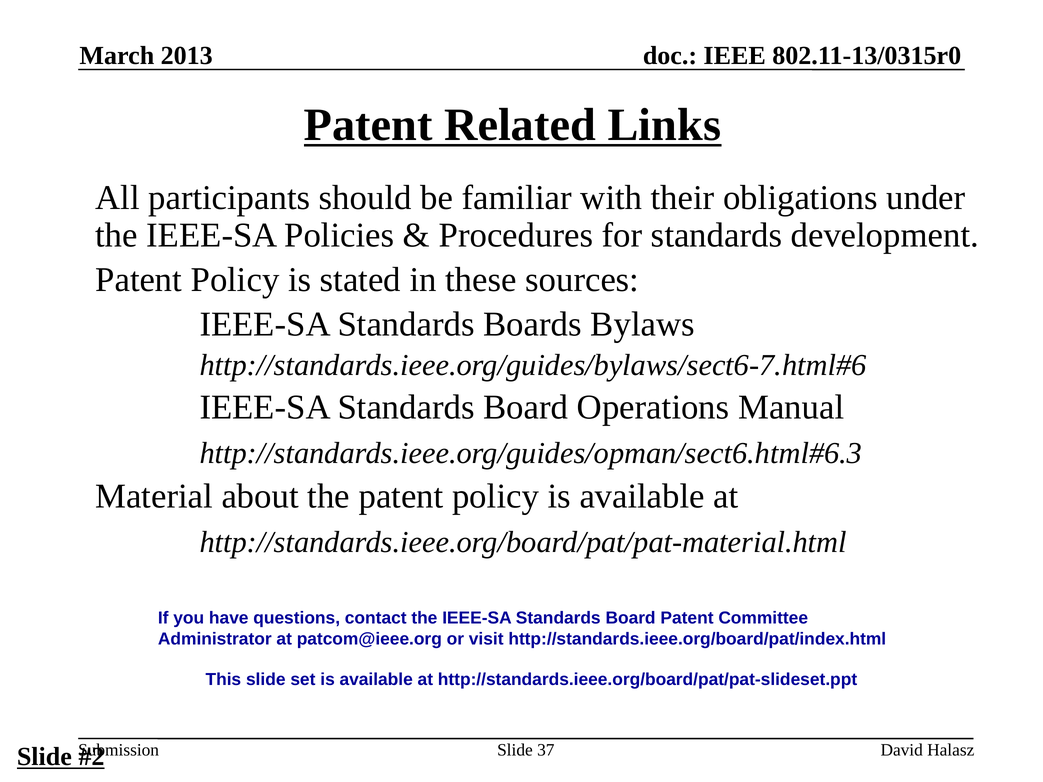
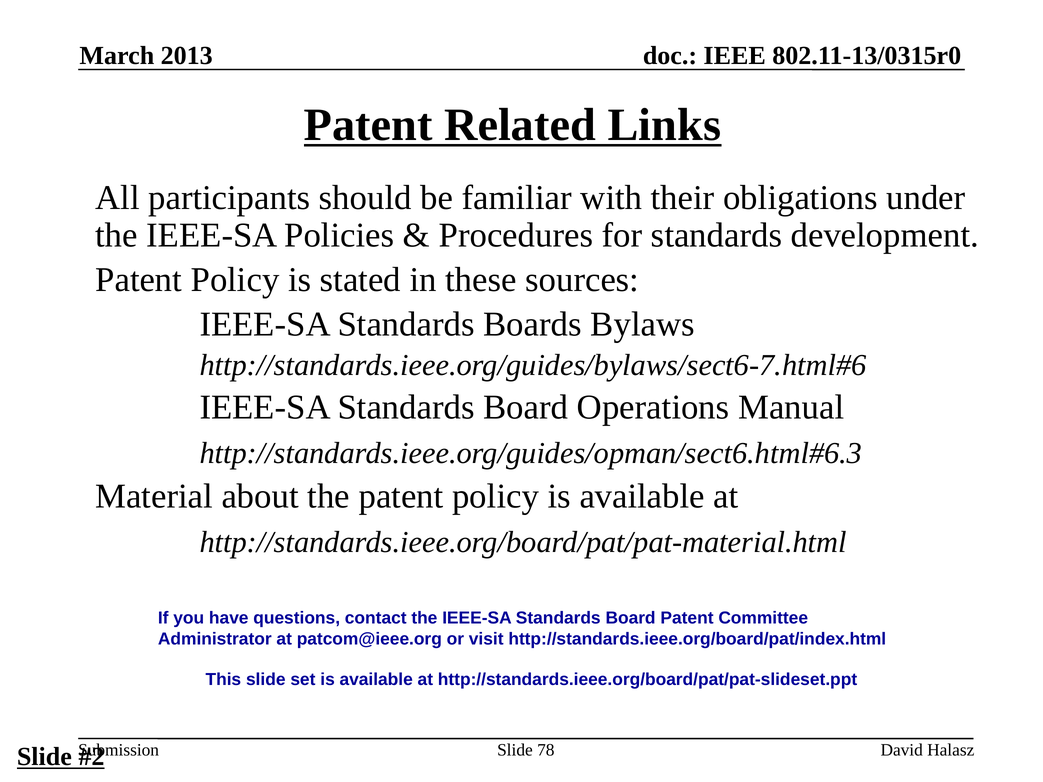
37: 37 -> 78 (546, 750)
